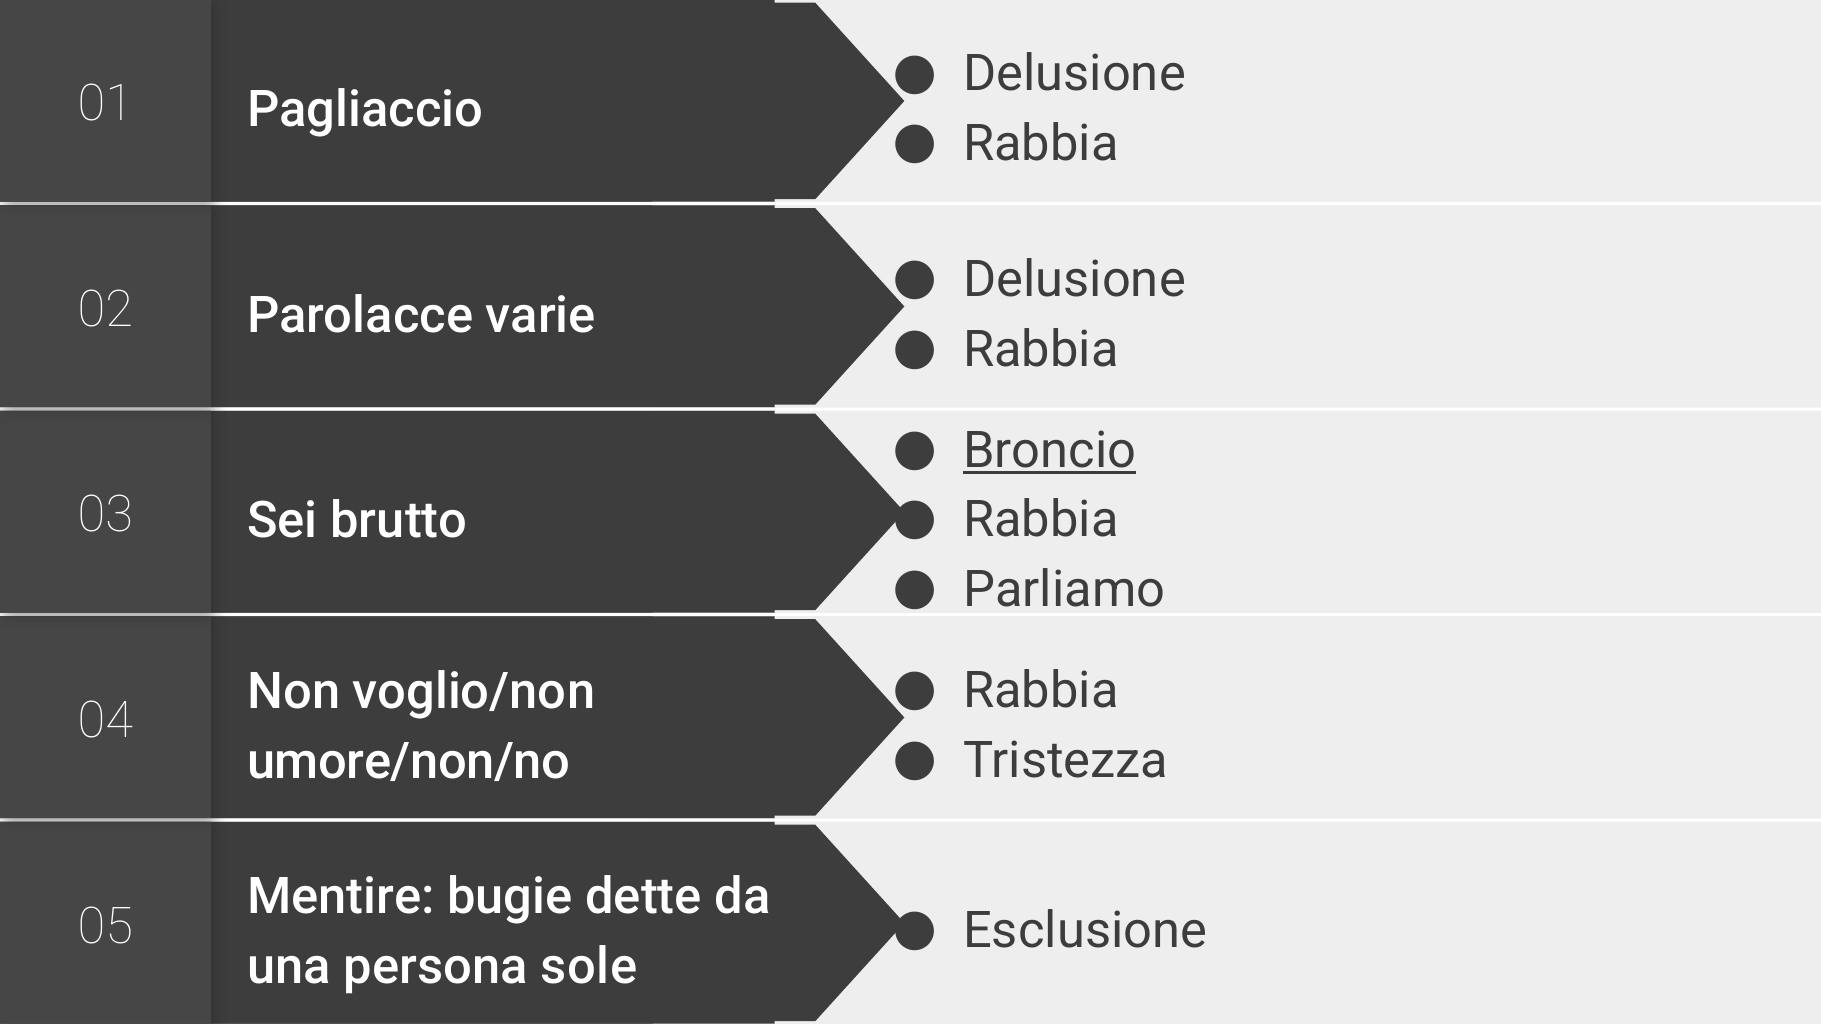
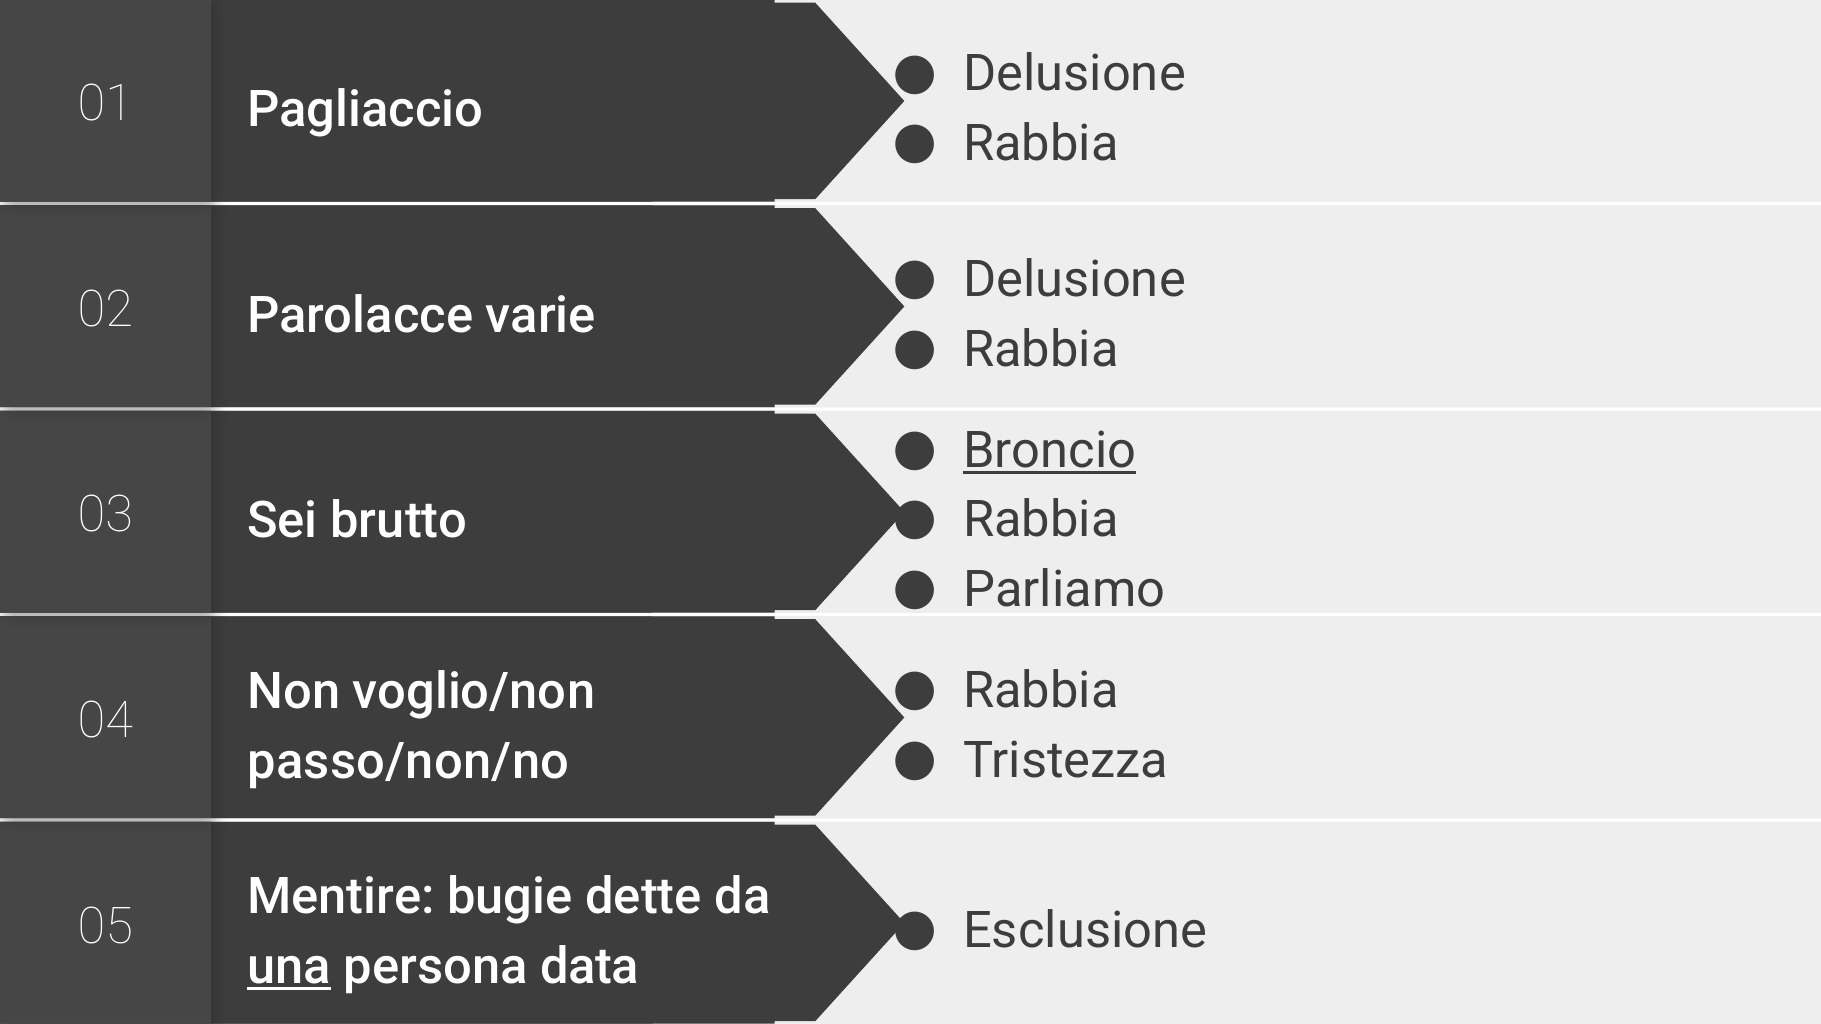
umore/non/no: umore/non/no -> passo/non/no (408, 762)
una underline: none -> present (289, 967)
sole: sole -> data (590, 967)
